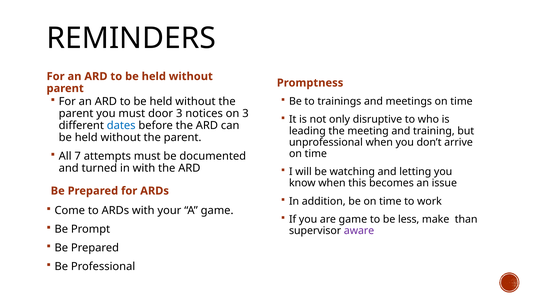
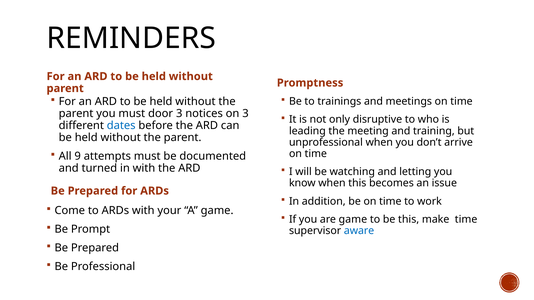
7: 7 -> 9 (78, 156)
be less: less -> this (409, 220)
make than: than -> time (466, 220)
aware colour: purple -> blue (359, 231)
